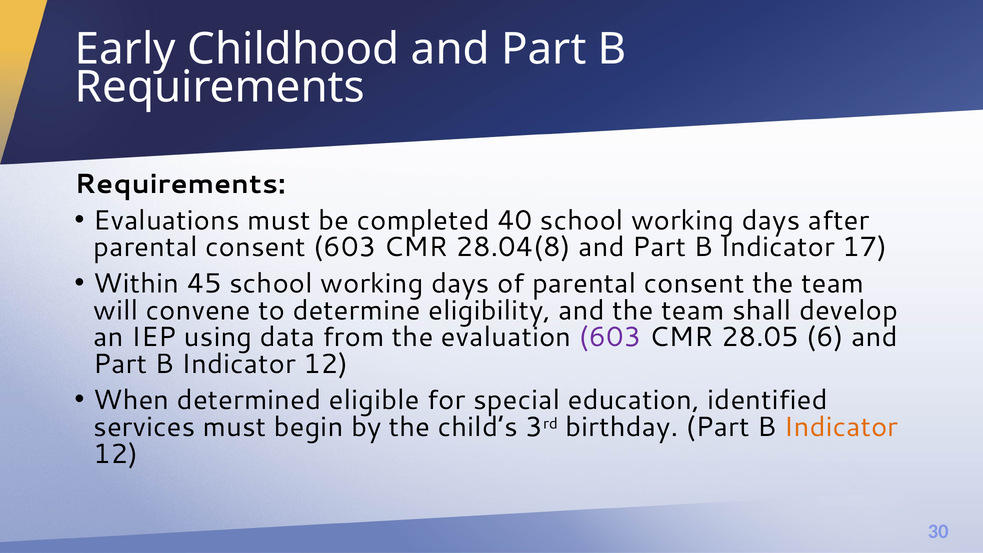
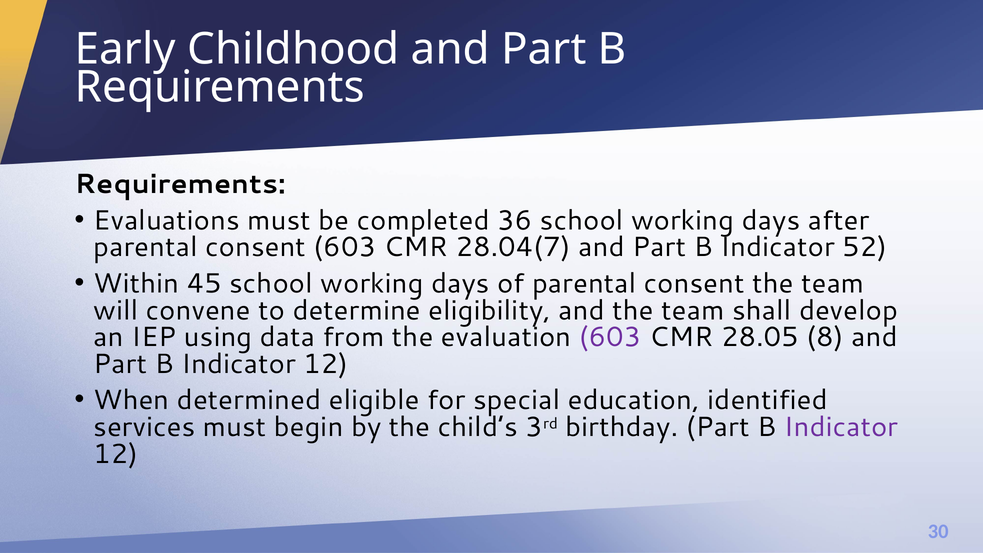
40: 40 -> 36 (515, 220)
28.04(8: 28.04(8 -> 28.04(7 (513, 247)
17: 17 -> 52 (865, 247)
6: 6 -> 8 (825, 337)
Indicator colour: orange -> purple (841, 427)
